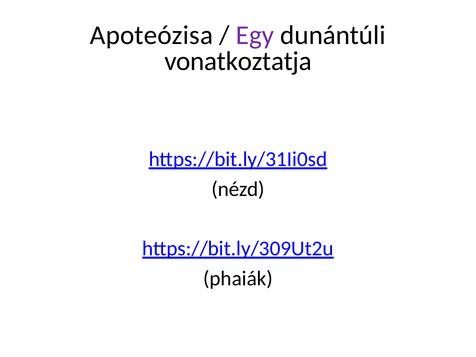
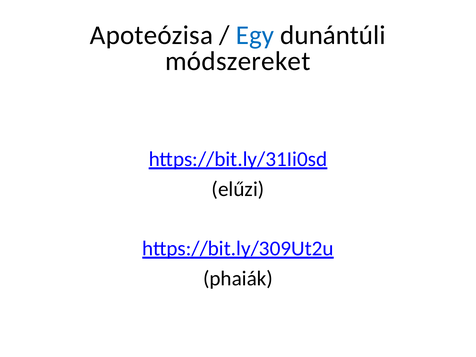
Egy colour: purple -> blue (255, 35)
vonatkoztatja: vonatkoztatja -> módszereket (238, 61)
nézd: nézd -> elűzi (238, 189)
